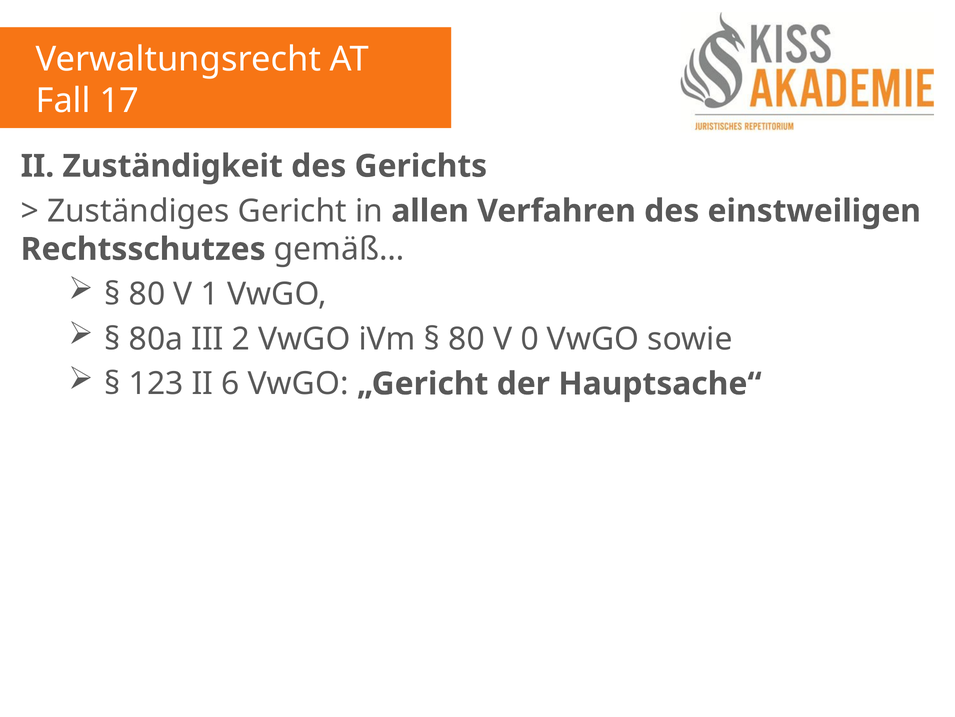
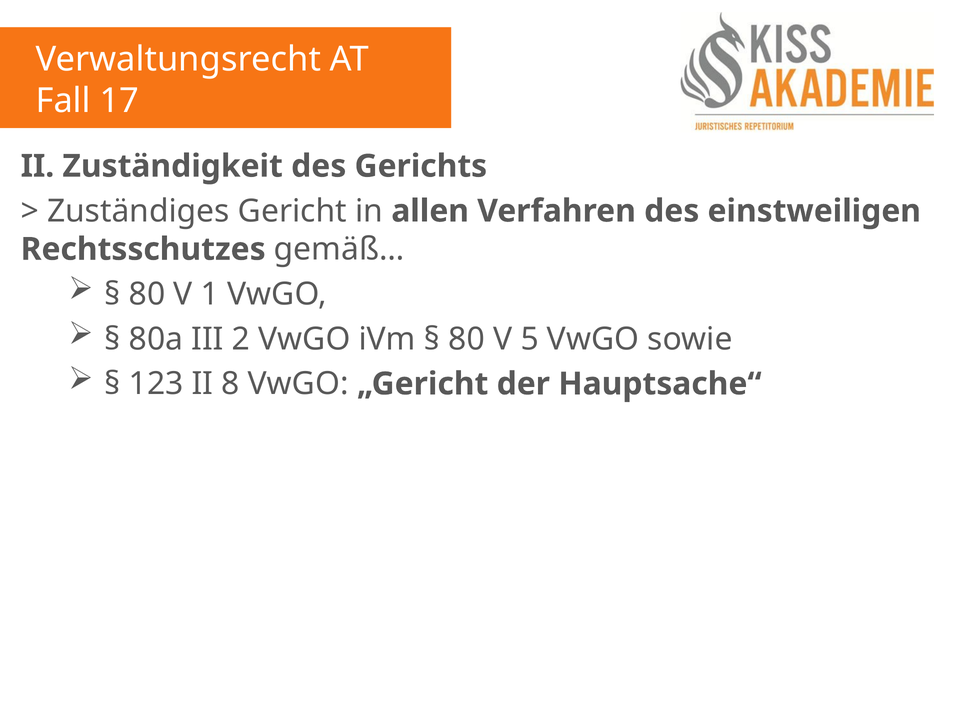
0: 0 -> 5 (530, 339)
6: 6 -> 8 (231, 383)
